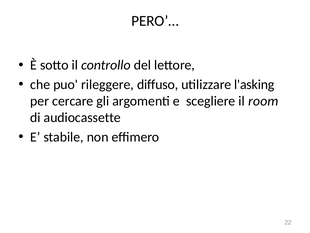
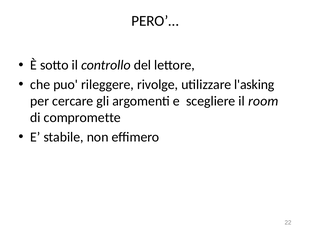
diffuso: diffuso -> rivolge (158, 84)
audiocassette: audiocassette -> compromette (82, 117)
